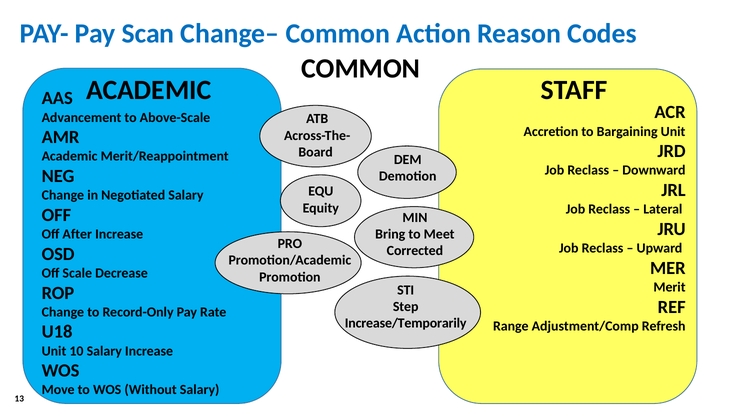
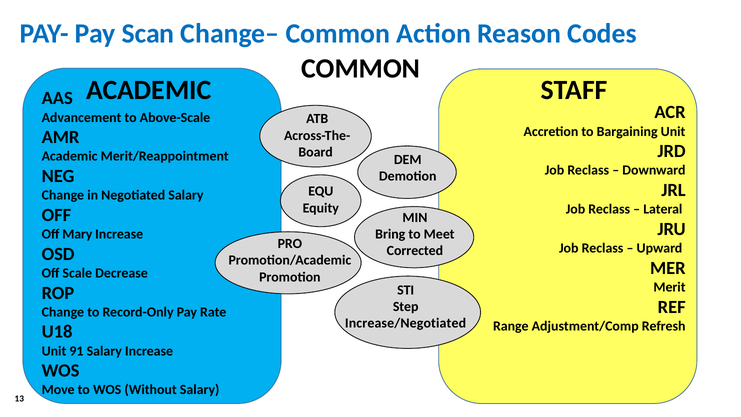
After: After -> Mary (77, 234)
Increase/Temporarily: Increase/Temporarily -> Increase/Negotiated (406, 323)
10: 10 -> 91 (76, 351)
